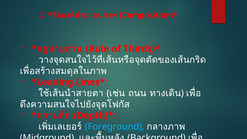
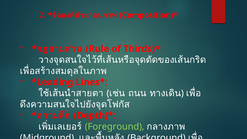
Foreground colour: light blue -> light green (115, 127)
